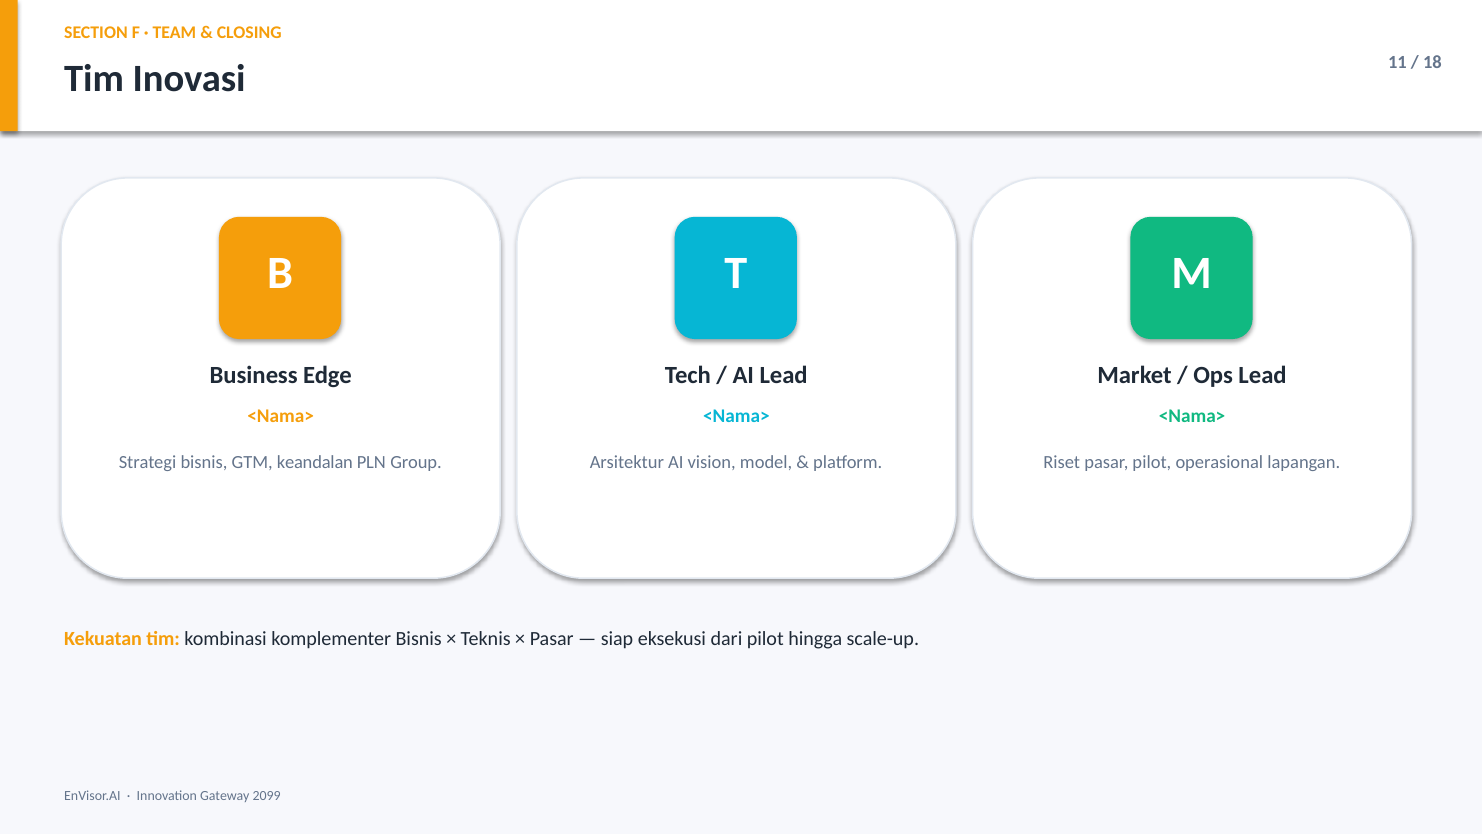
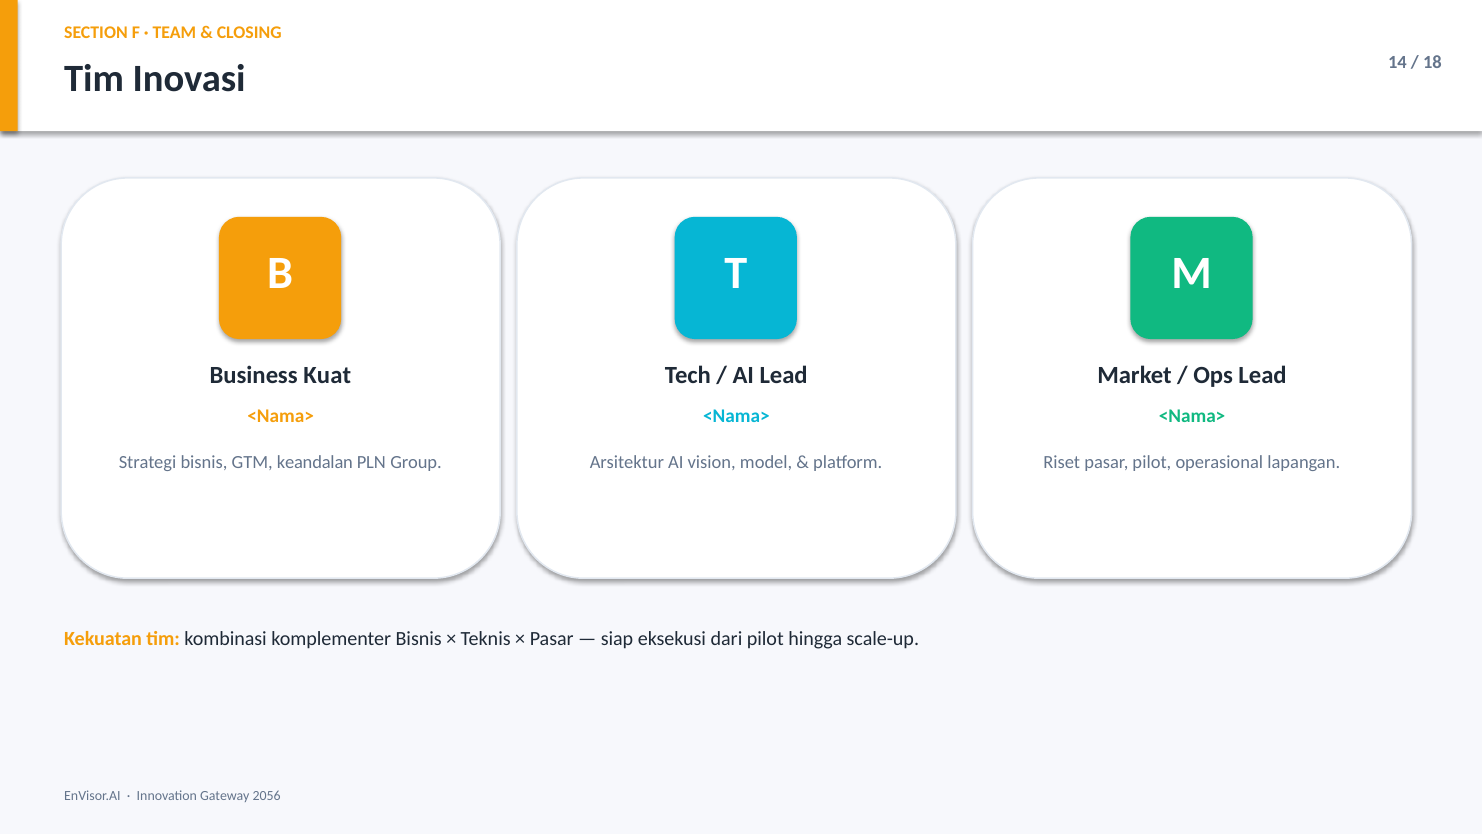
11: 11 -> 14 (1397, 62)
Edge: Edge -> Kuat (327, 375)
2099: 2099 -> 2056 (267, 796)
